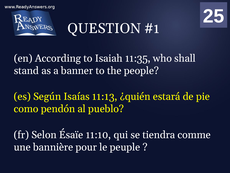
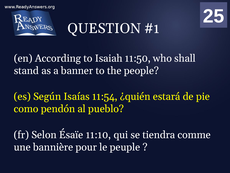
11:35: 11:35 -> 11:50 (138, 58)
11:13: 11:13 -> 11:54 (105, 96)
